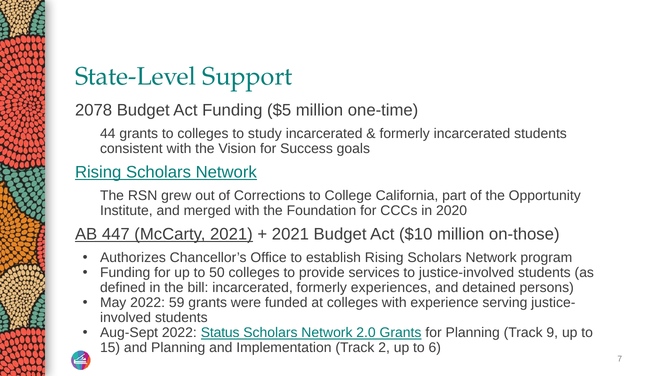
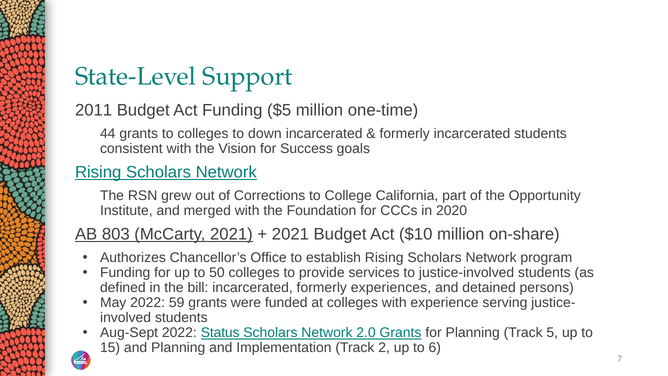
2078: 2078 -> 2011 (94, 110)
study: study -> down (265, 133)
447: 447 -> 803 (116, 234)
on-those: on-those -> on-share (524, 234)
9: 9 -> 5 (552, 333)
